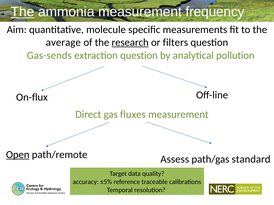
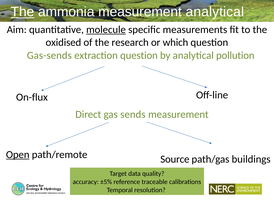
measurement frequency: frequency -> analytical (215, 12)
molecule underline: none -> present (106, 30)
average: average -> oxidised (63, 42)
research underline: present -> none (130, 42)
filters: filters -> which (175, 42)
fluxes: fluxes -> sends (133, 115)
Assess: Assess -> Source (175, 160)
standard: standard -> buildings (251, 160)
